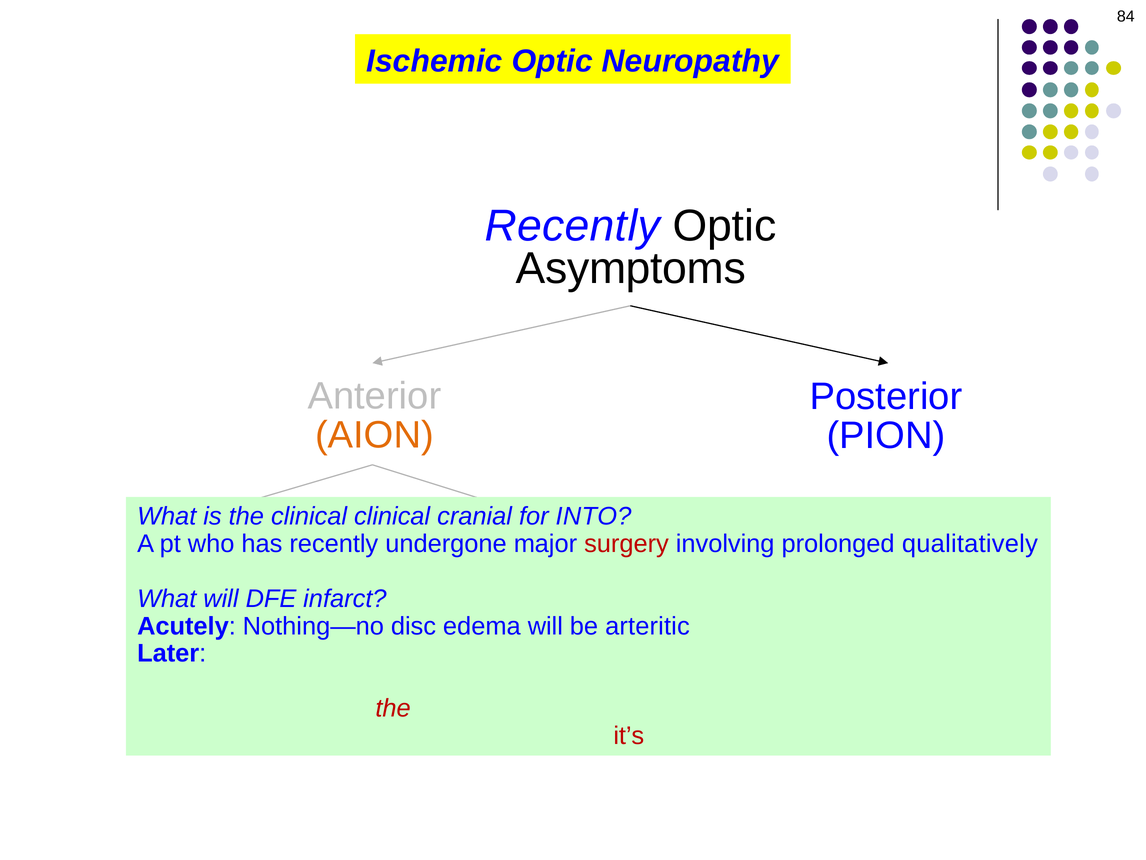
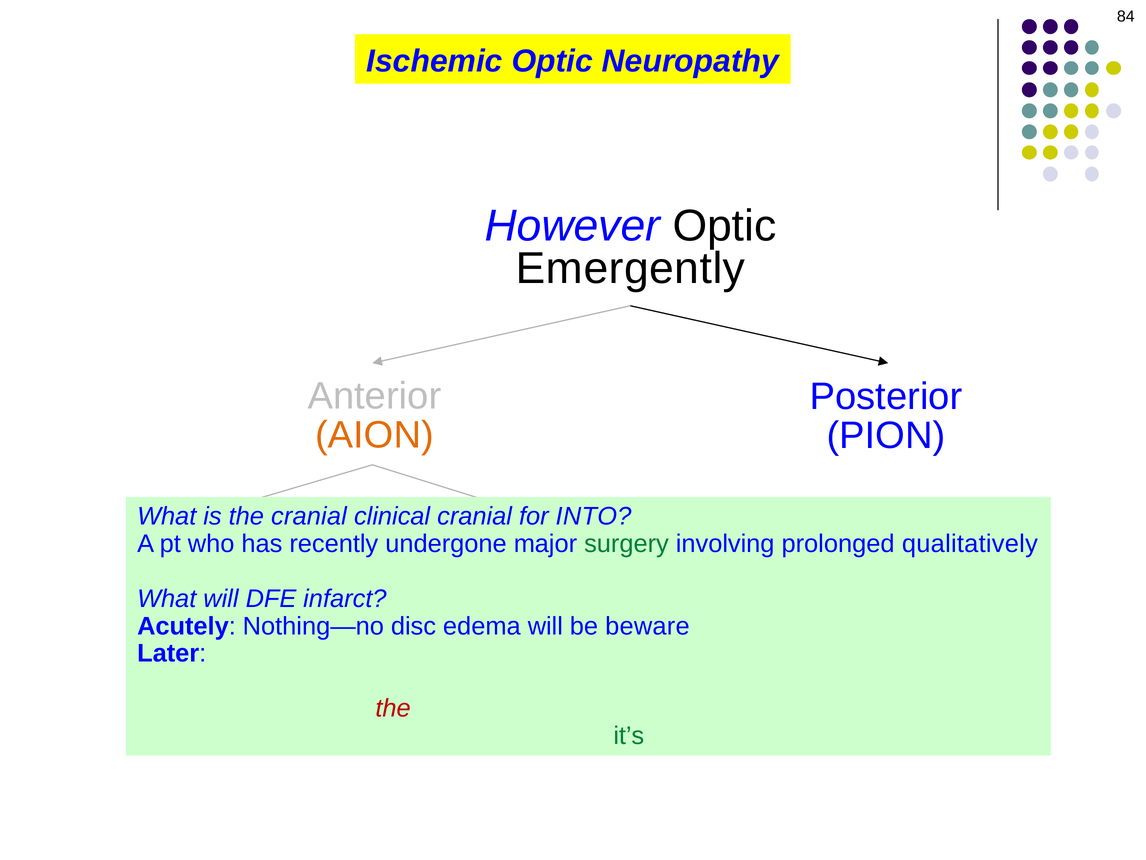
Recently: Recently -> However (573, 226)
Asymptoms: Asymptoms -> Emergently (630, 268)
the clinical: clinical -> cranial (309, 516)
surgery colour: red -> green (626, 543)
be arteritic: arteritic -> beware (647, 626)
it’s colour: red -> green (629, 736)
